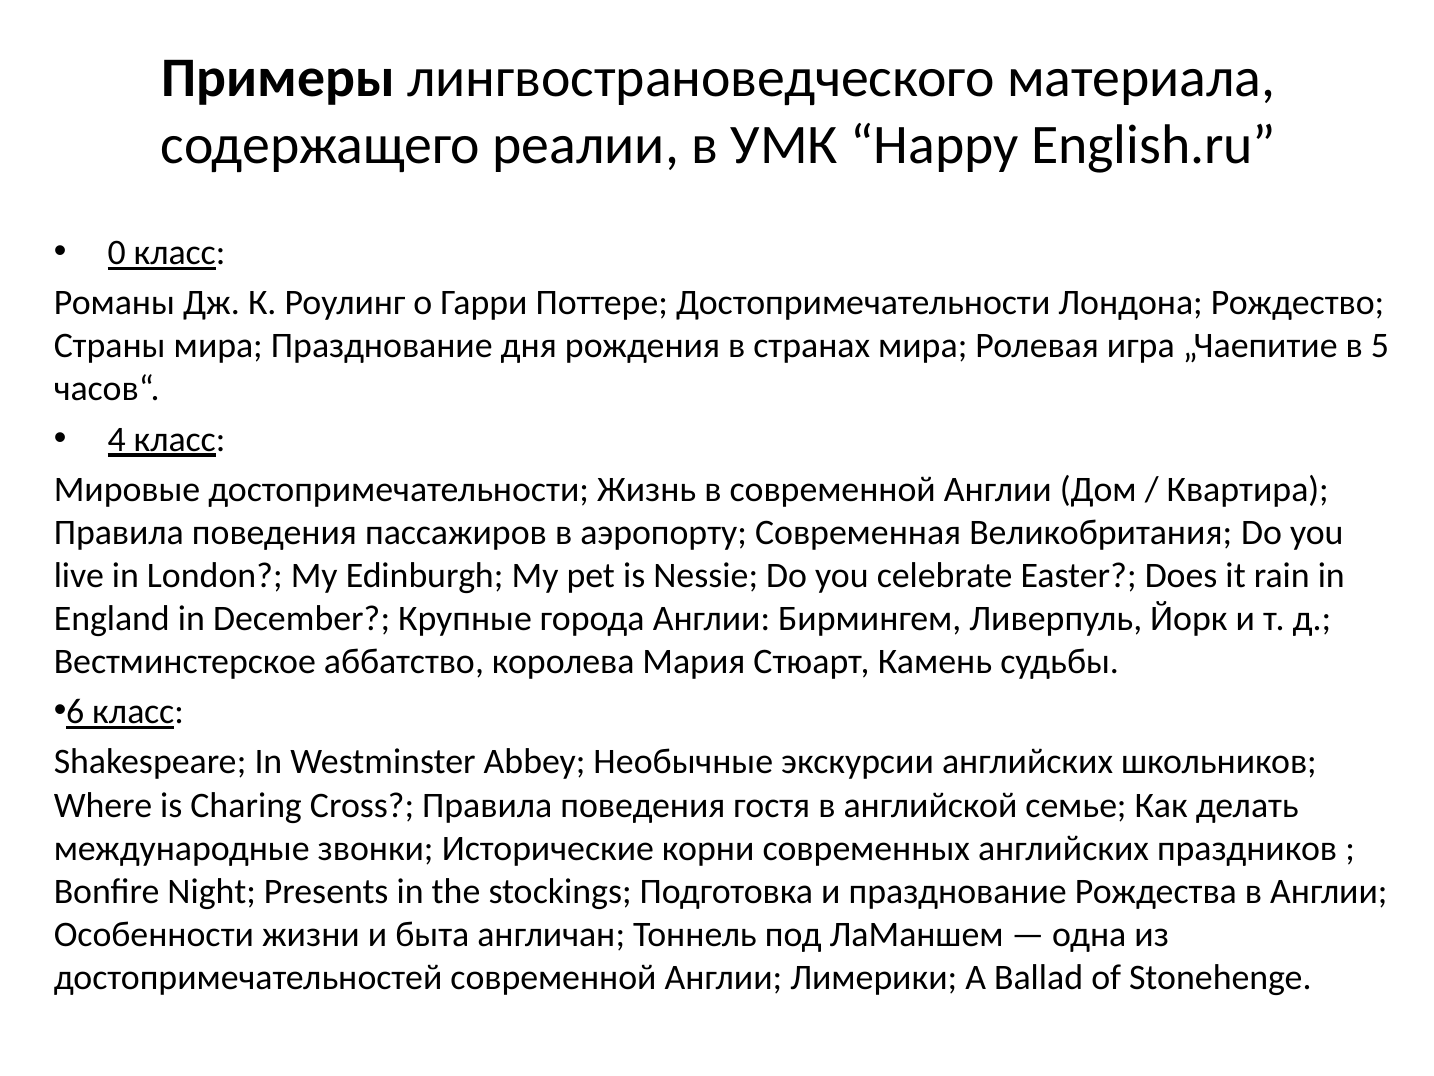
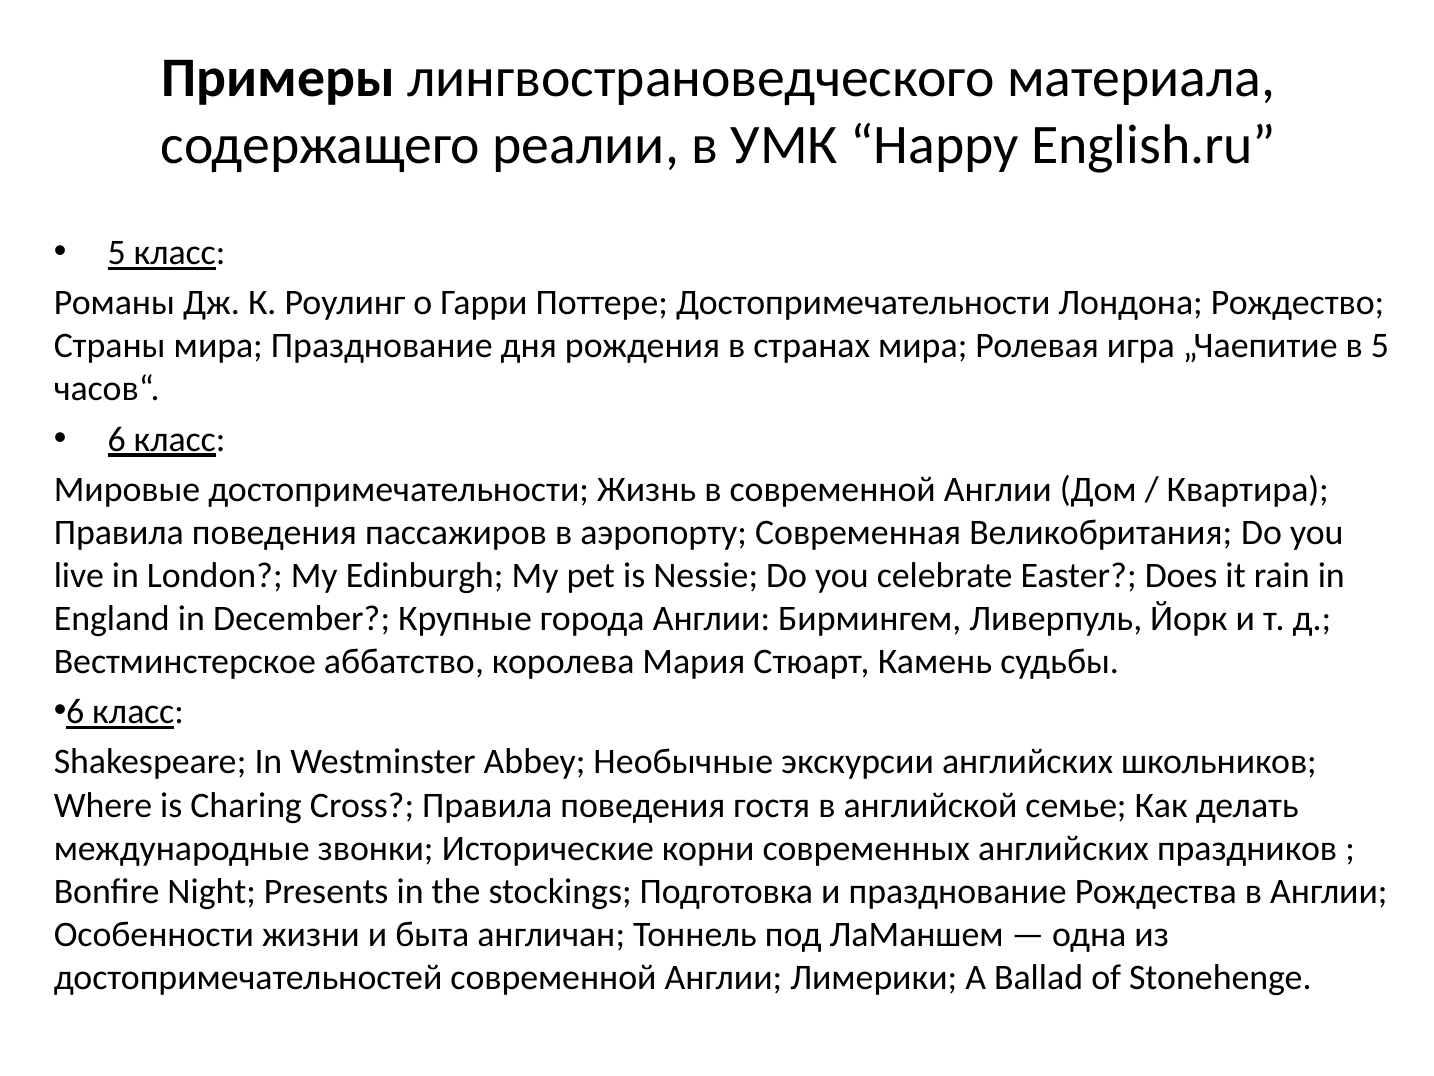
0: 0 -> 5 (117, 253)
4: 4 -> 6 (117, 439)
